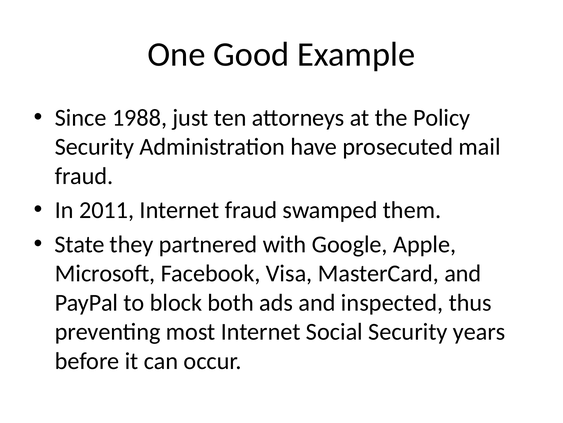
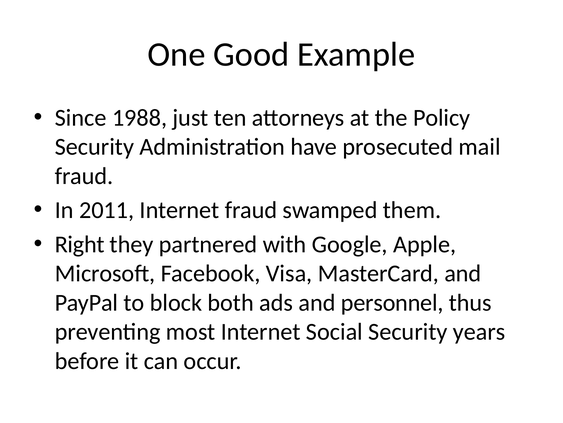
State: State -> Right (80, 244)
inspected: inspected -> personnel (392, 302)
